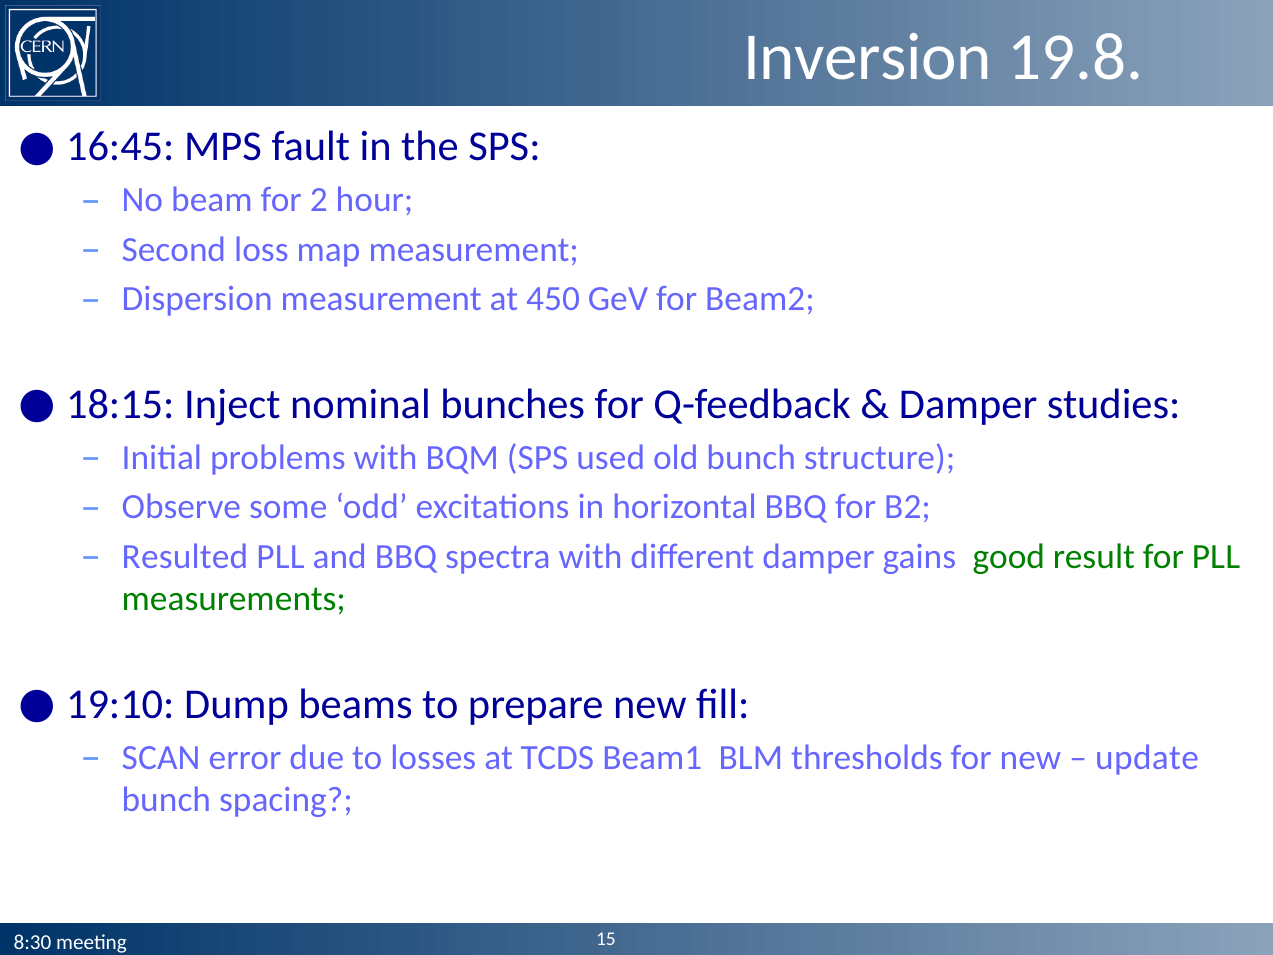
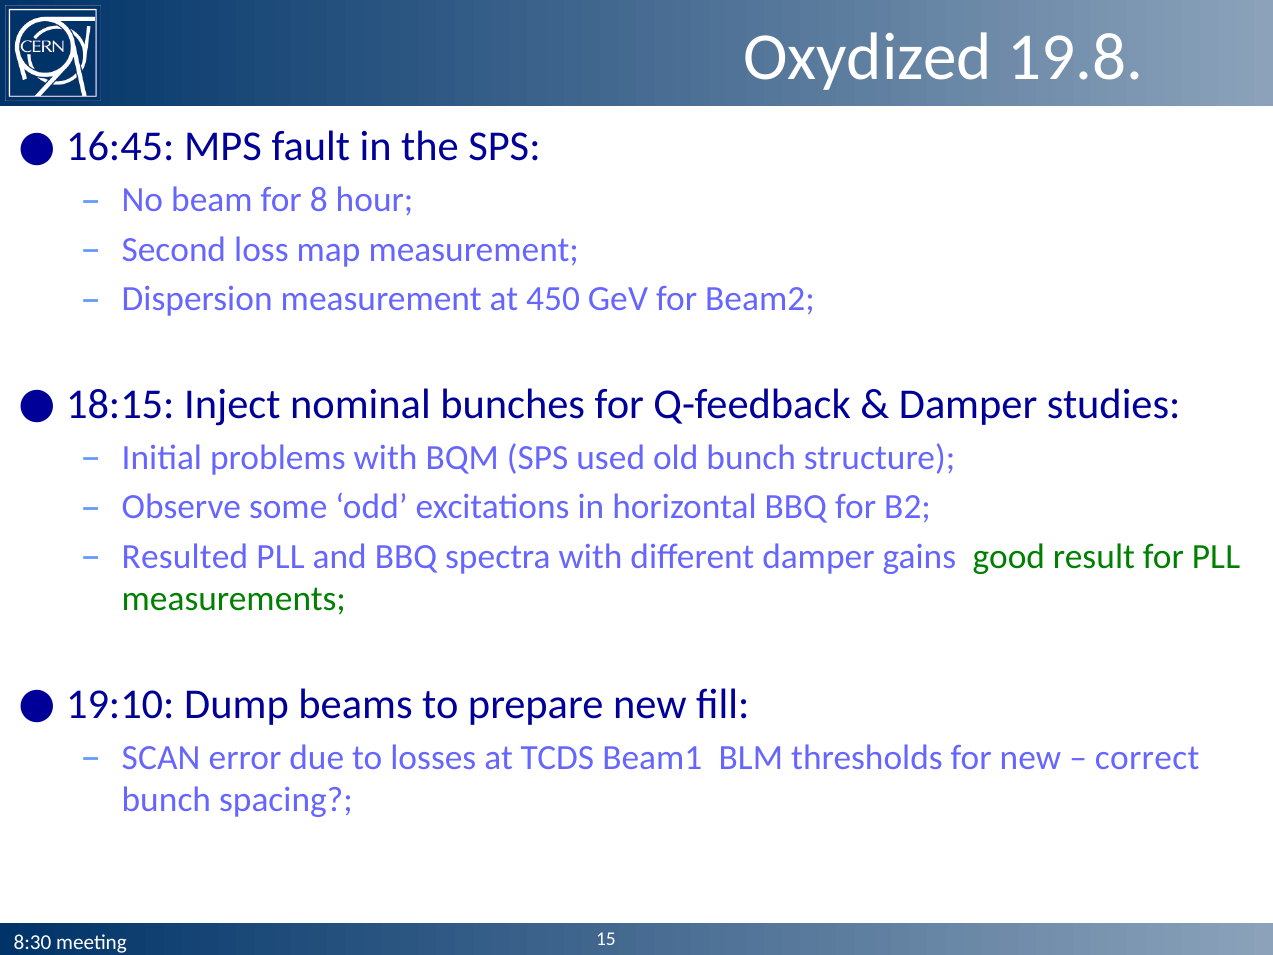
Inversion: Inversion -> Oxydized (868, 58)
2: 2 -> 8 (319, 200)
update: update -> correct (1147, 757)
